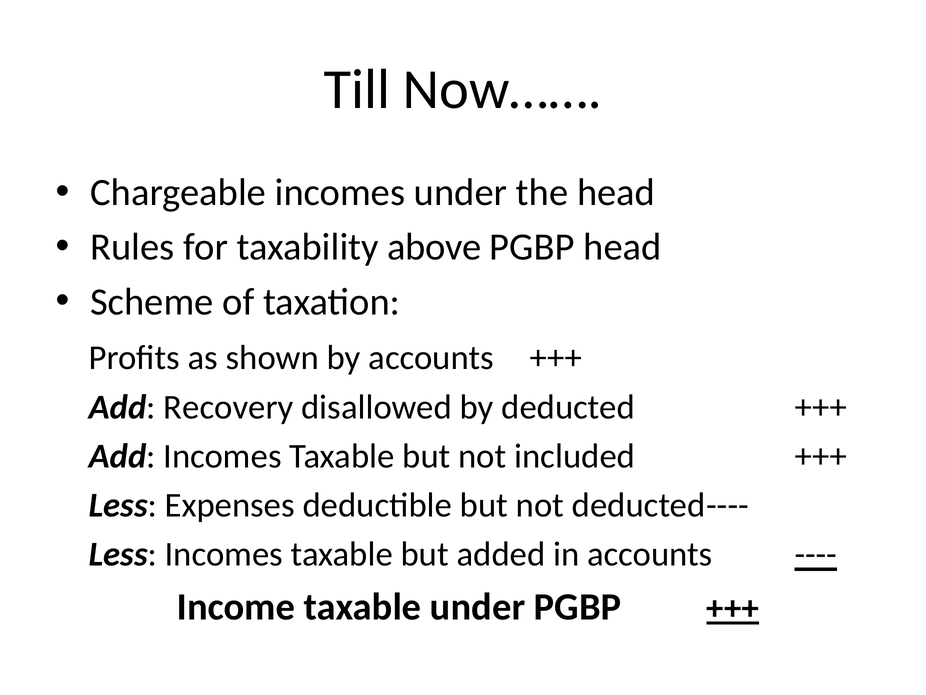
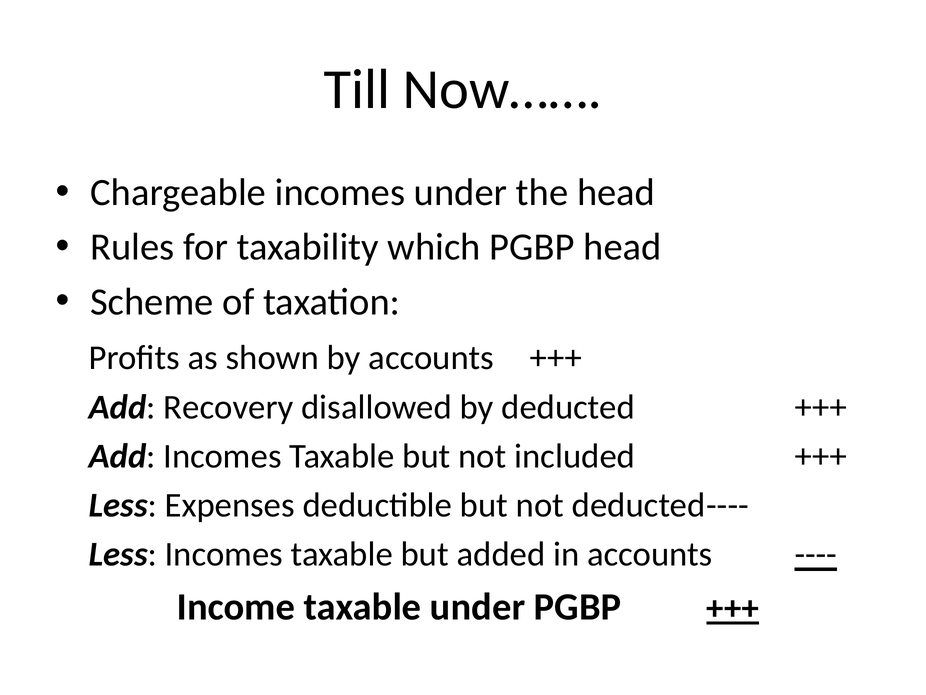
above: above -> which (434, 247)
